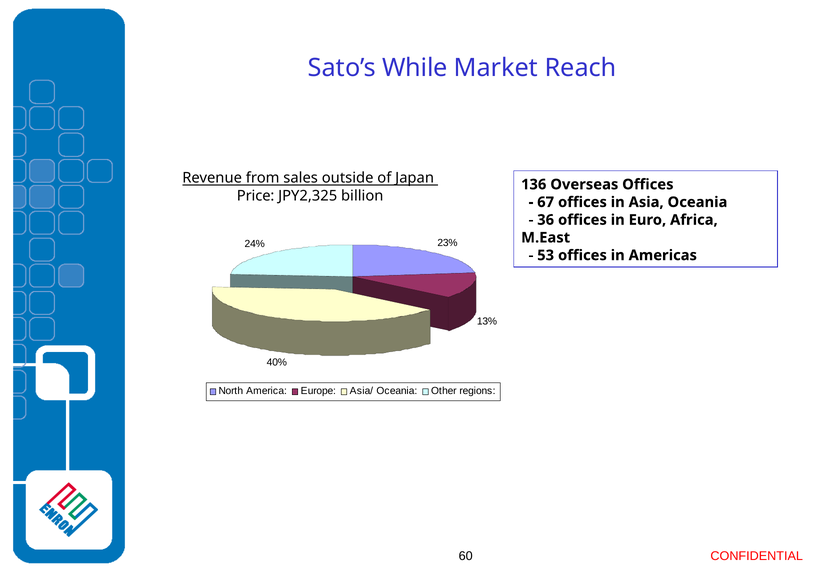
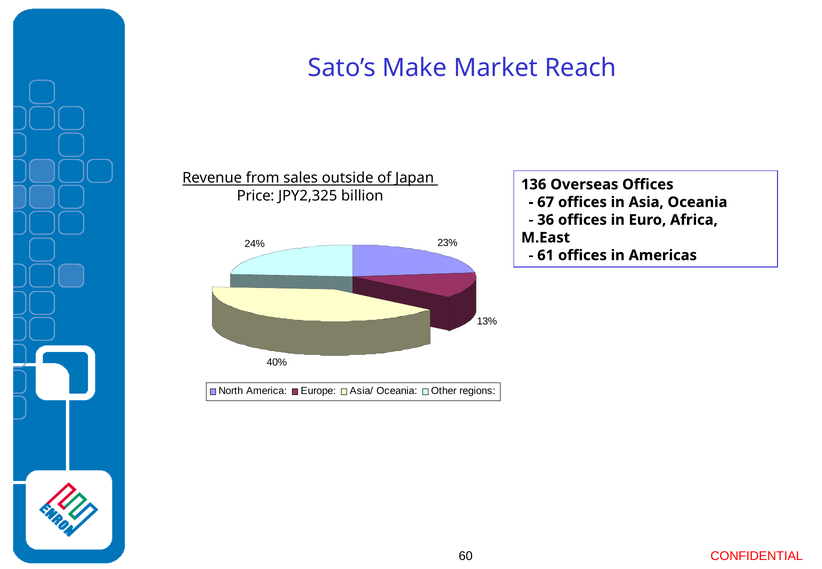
While: While -> Make (415, 68)
53: 53 -> 61 (546, 255)
